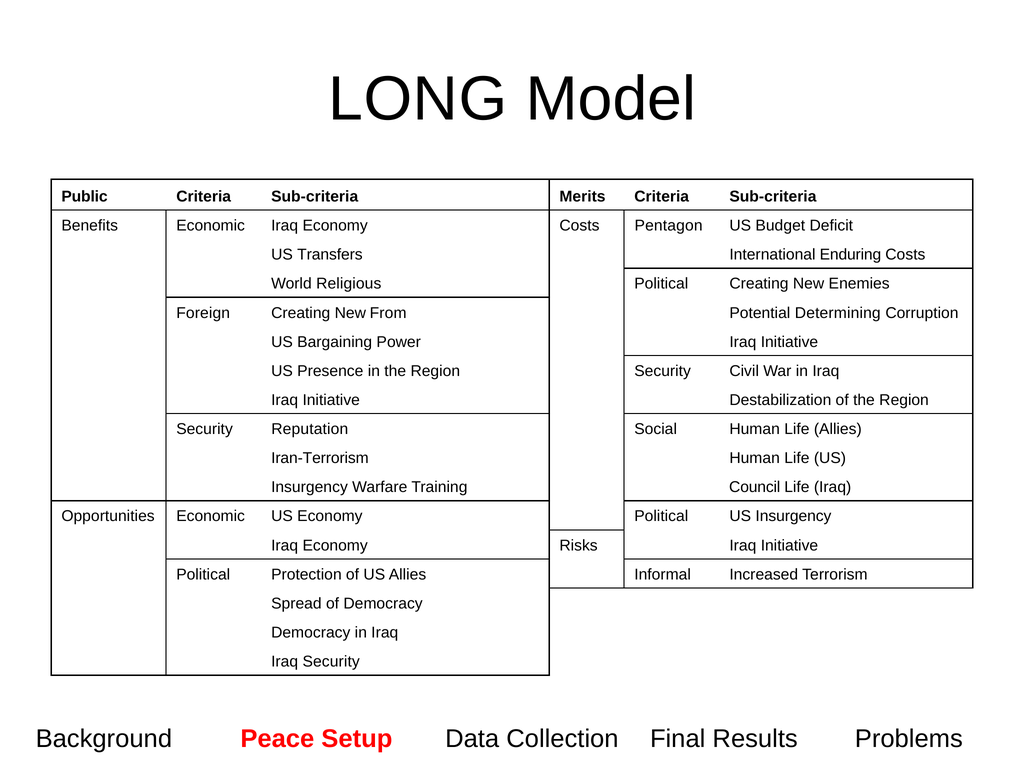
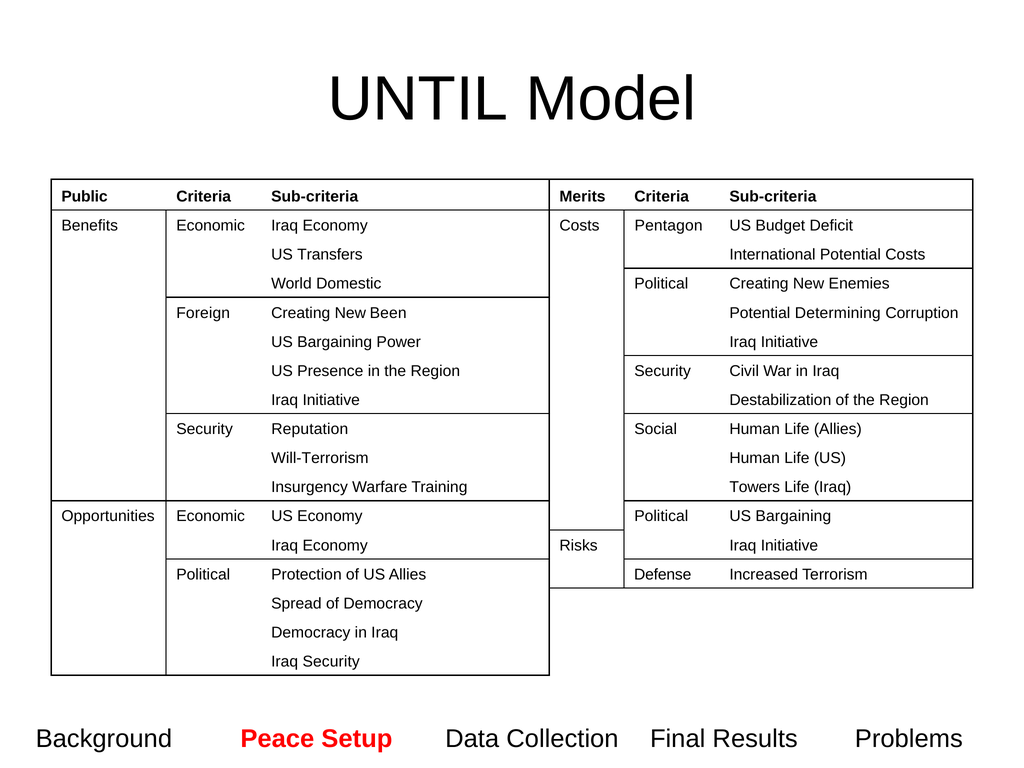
LONG: LONG -> UNTIL (418, 99)
International Enduring: Enduring -> Potential (850, 255)
Religious: Religious -> Domestic (349, 284)
From: From -> Been (388, 313)
Iran-Terrorism: Iran-Terrorism -> Will-Terrorism (320, 458)
Council: Council -> Towers (755, 487)
Political US Insurgency: Insurgency -> Bargaining (793, 516)
Informal: Informal -> Defense (663, 574)
